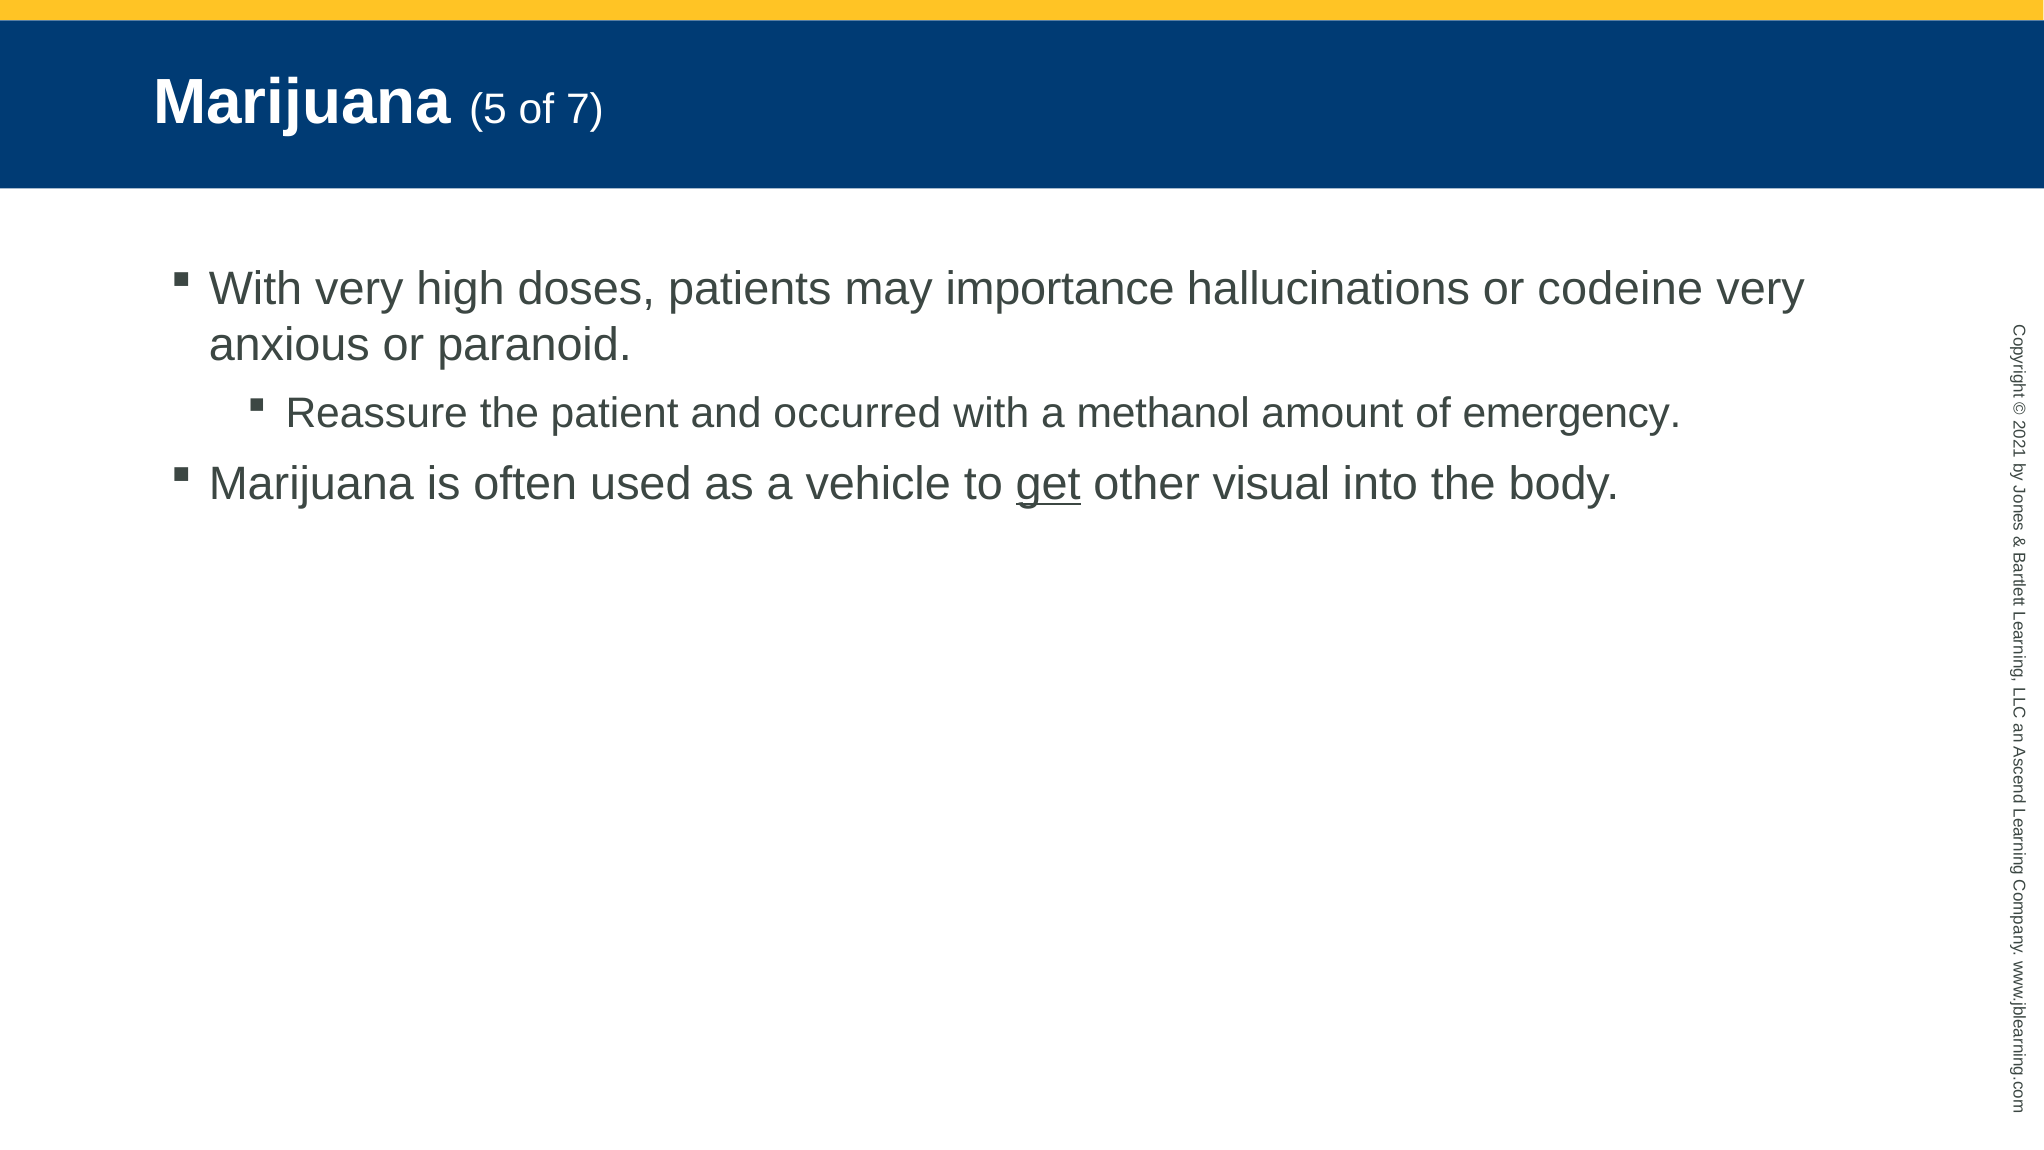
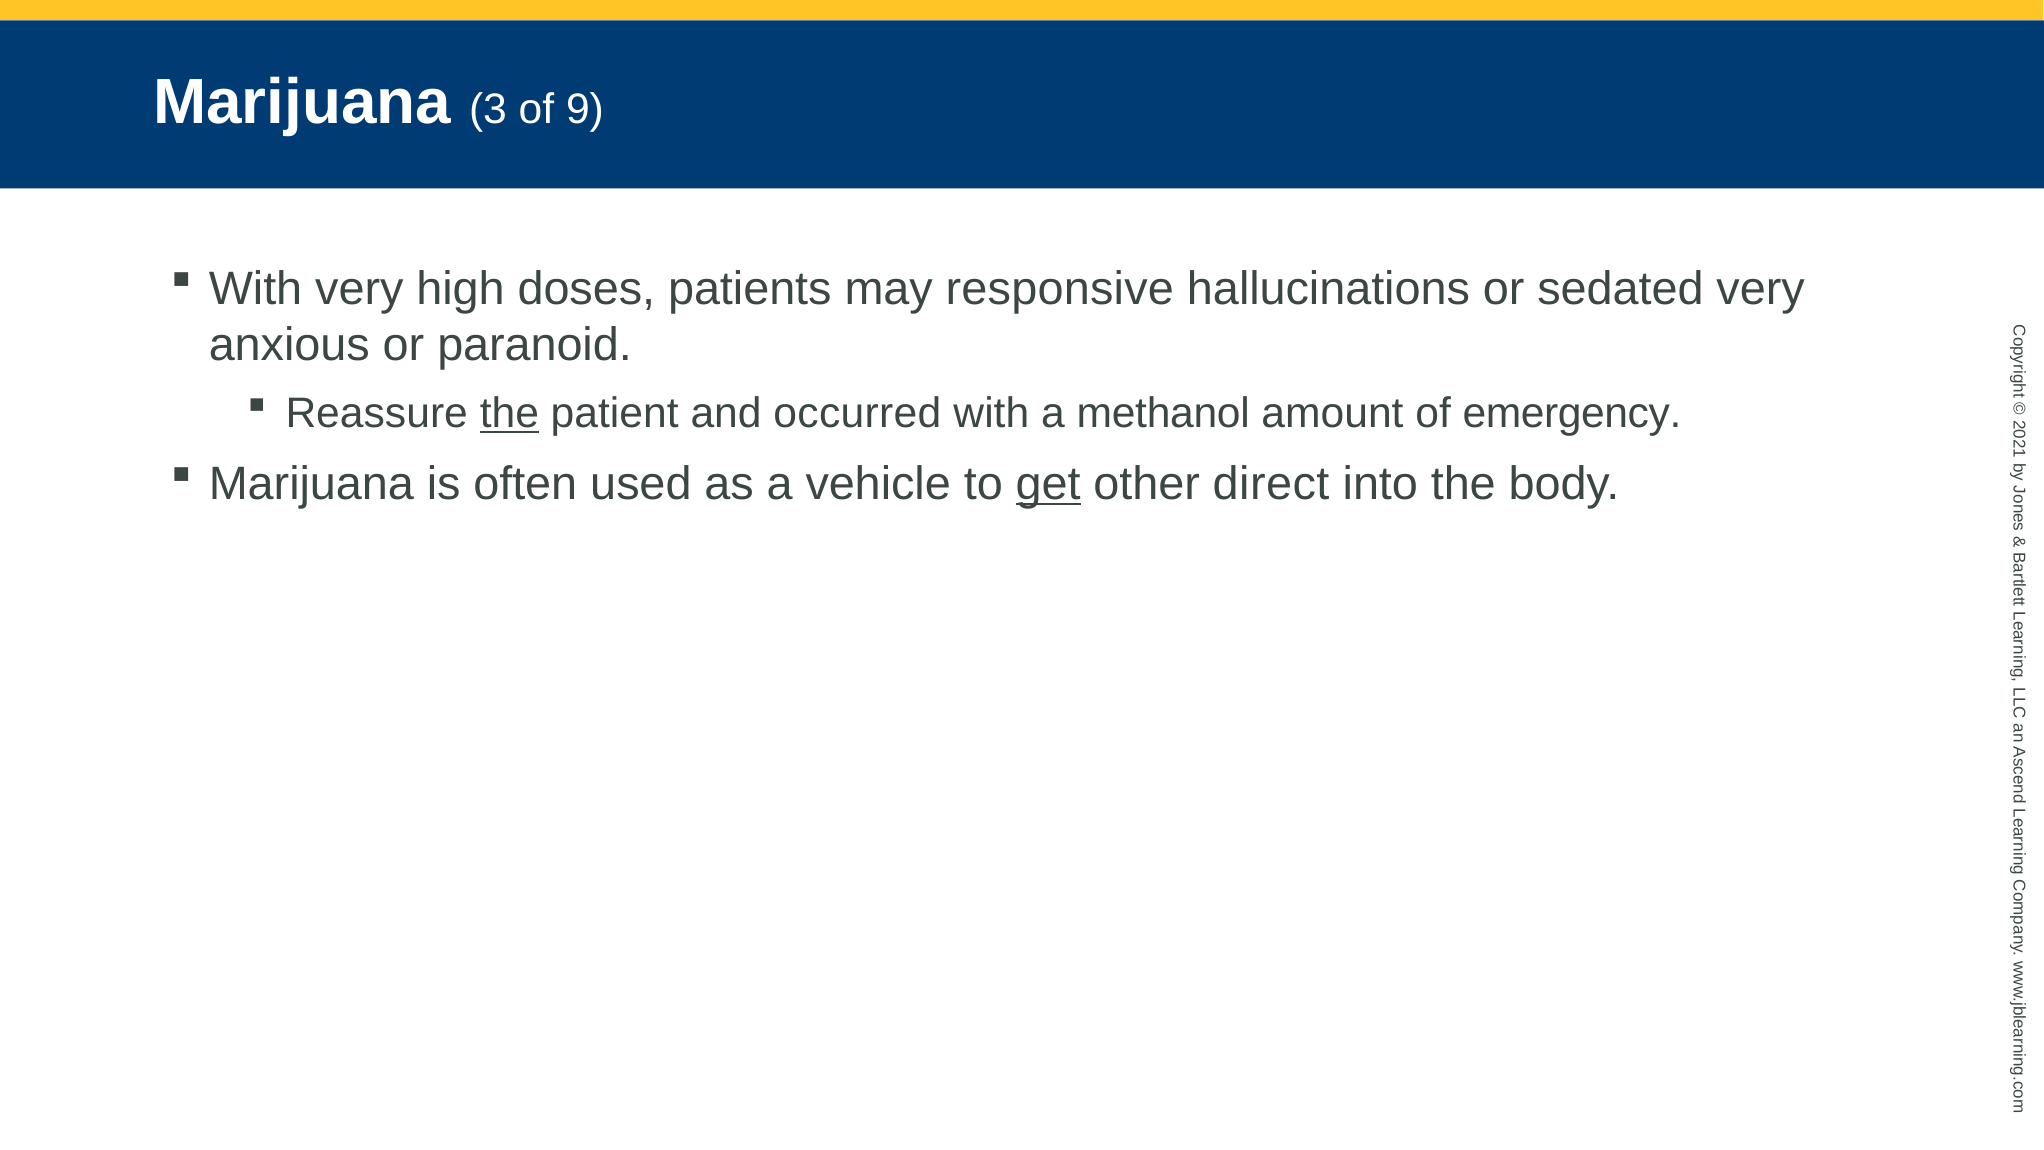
5: 5 -> 3 (488, 110)
7: 7 -> 9 (585, 110)
importance: importance -> responsive (1060, 289)
codeine: codeine -> sedated (1620, 289)
the underline: none -> present (509, 413)
visual: visual -> direct (1271, 484)
